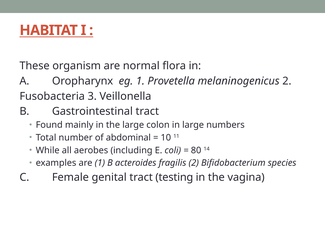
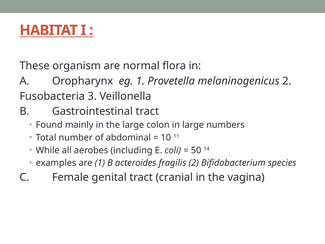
80: 80 -> 50 (196, 150)
testing: testing -> cranial (174, 177)
